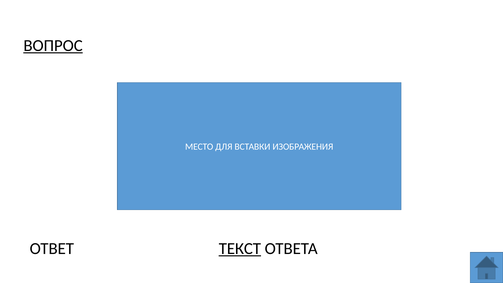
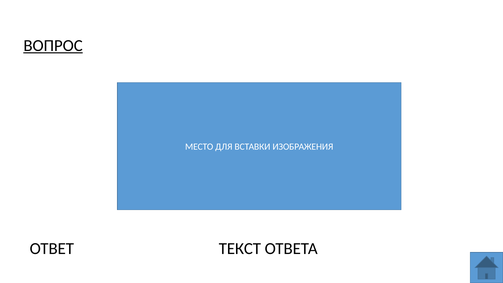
ТЕКСТ underline: present -> none (240, 249)
